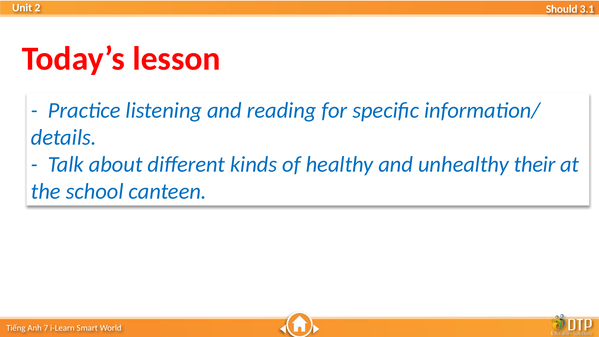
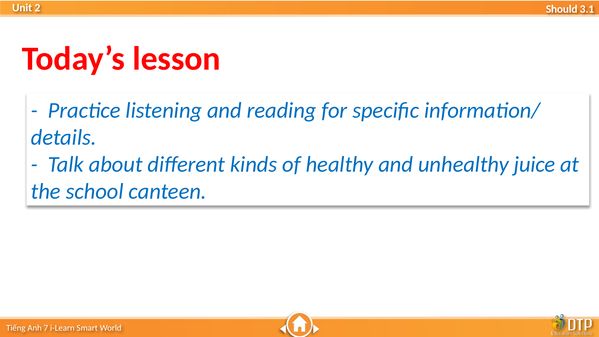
their: their -> juice (535, 164)
